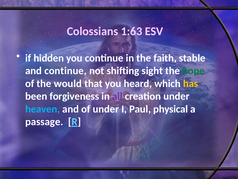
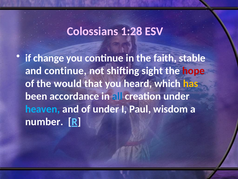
1:63: 1:63 -> 1:28 (132, 31)
hidden: hidden -> change (49, 58)
hope colour: green -> red (194, 71)
forgiveness: forgiveness -> accordance (74, 96)
all colour: purple -> blue (117, 96)
physical: physical -> wisdom (171, 109)
passage: passage -> number (44, 121)
